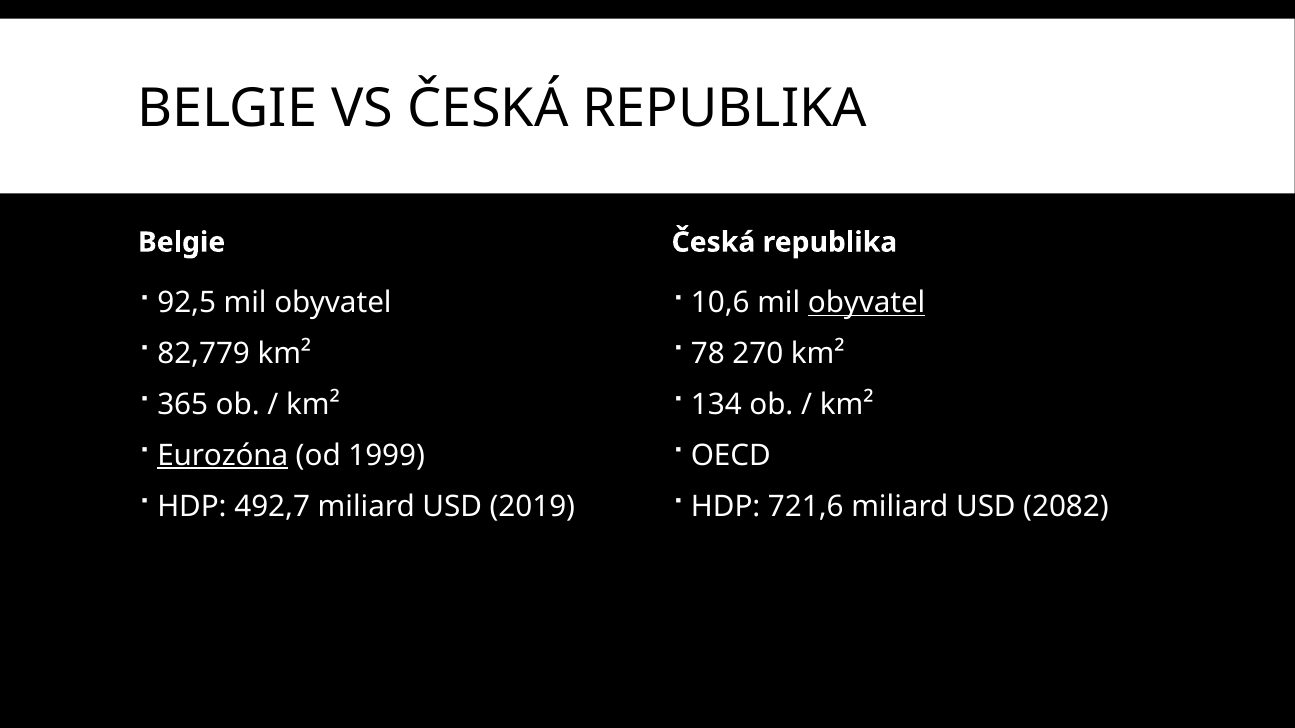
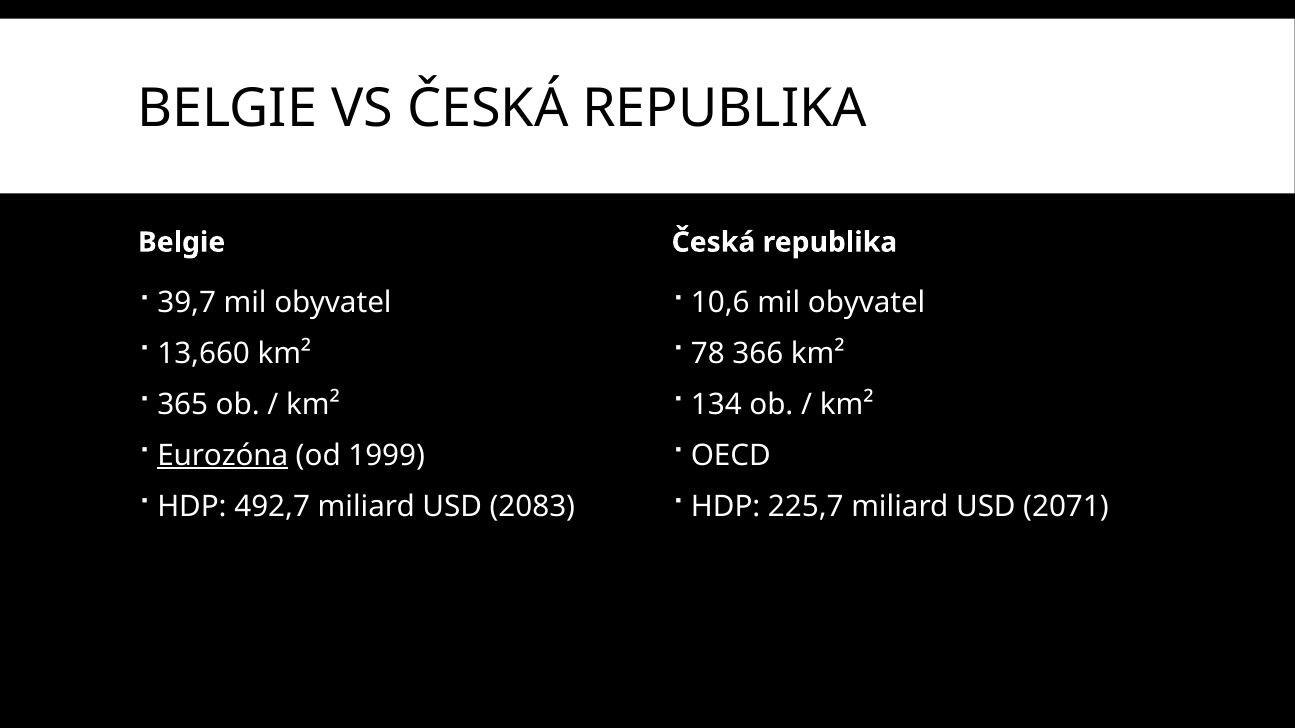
92,5: 92,5 -> 39,7 (187, 303)
obyvatel underline: present -> none (867, 303)
82,779: 82,779 -> 13,660 (204, 354)
270: 270 -> 366 (758, 354)
2019: 2019 -> 2083 (532, 507)
721,6: 721,6 -> 225,7 (806, 507)
2082: 2082 -> 2071 (1066, 507)
